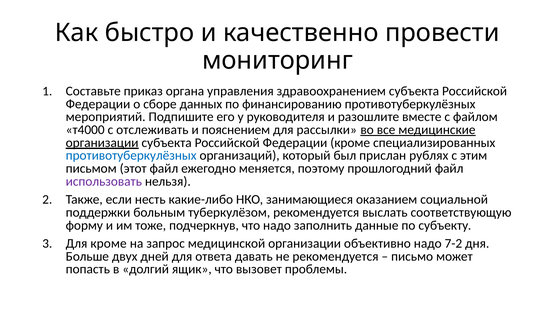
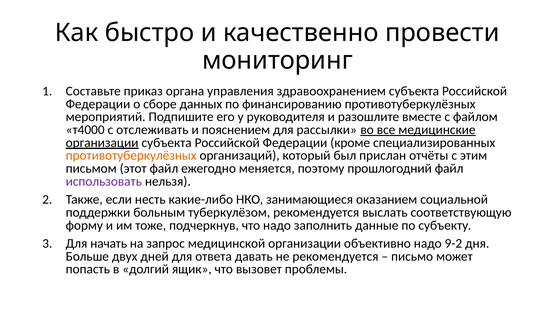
противотуберкулёзных colour: blue -> orange (131, 156)
рублях: рублях -> отчёты (429, 156)
Для кроме: кроме -> начать (109, 244)
7-2: 7-2 -> 9-2 (453, 244)
